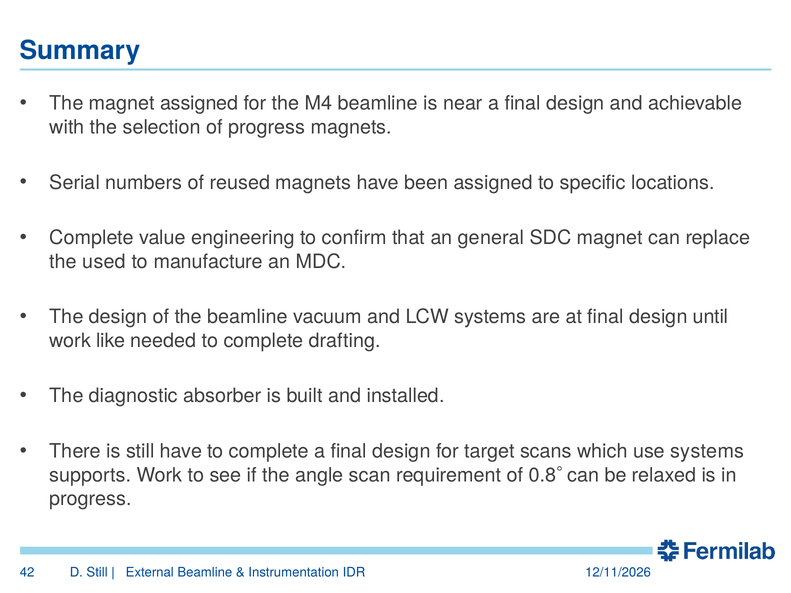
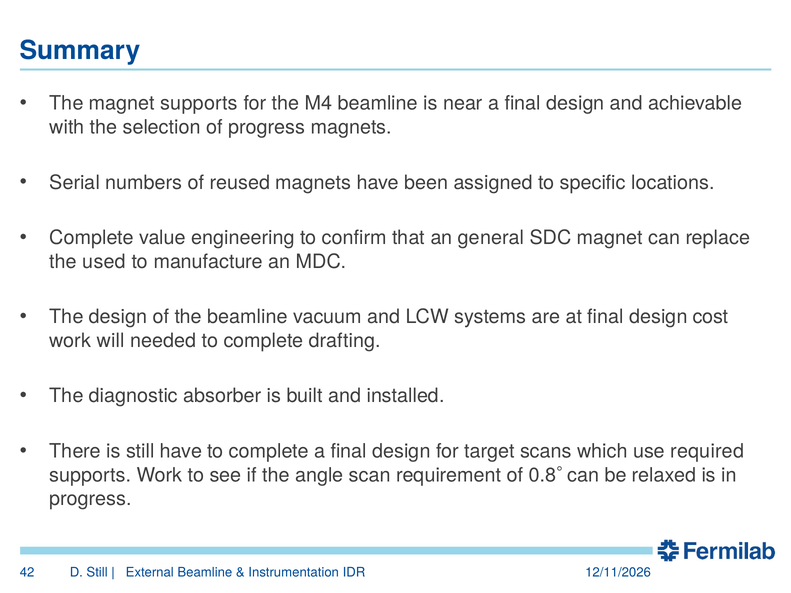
magnet assigned: assigned -> supports (199, 103)
until: until -> cost (711, 317)
like: like -> will (111, 341)
use systems: systems -> required (707, 452)
